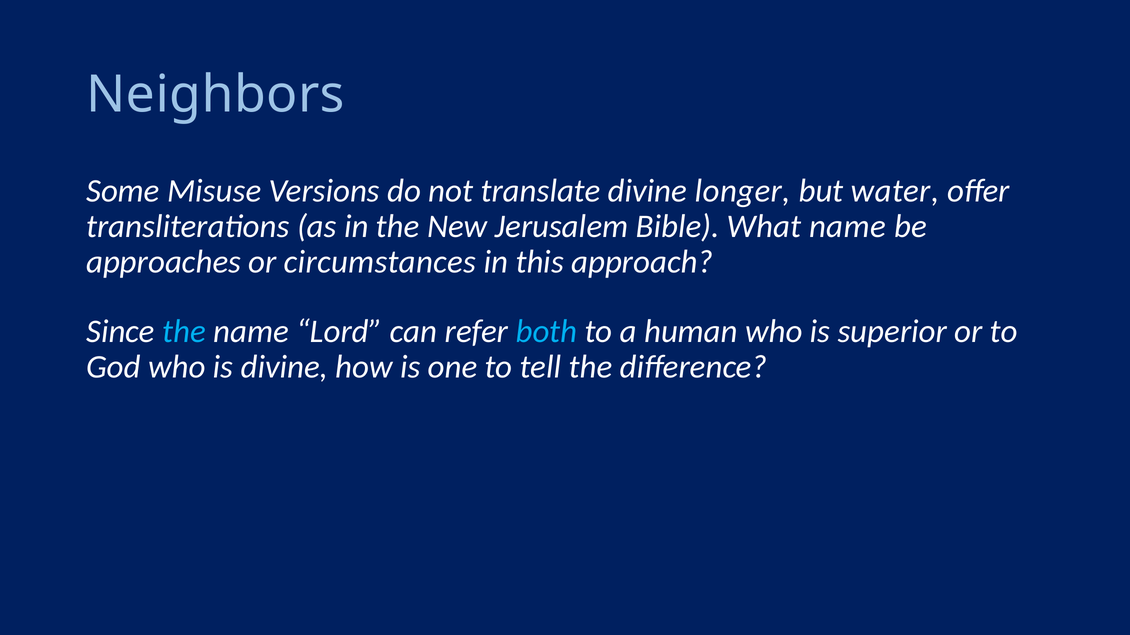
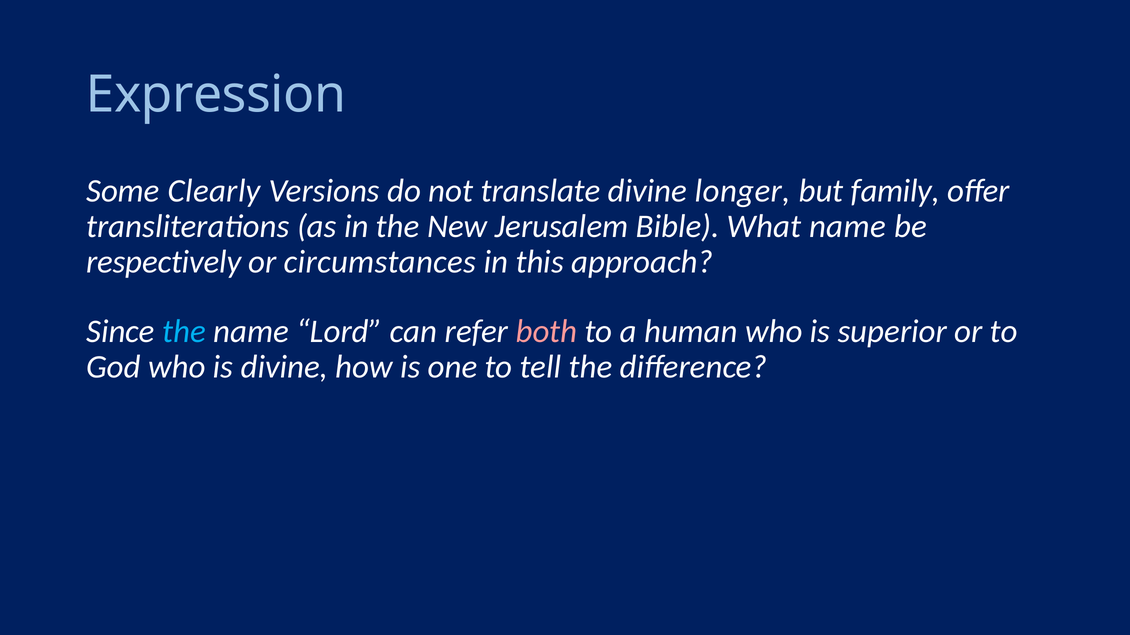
Neighbors: Neighbors -> Expression (216, 95)
Misuse: Misuse -> Clearly (214, 191)
water: water -> family (895, 191)
approaches: approaches -> respectively (164, 262)
both colour: light blue -> pink (547, 332)
